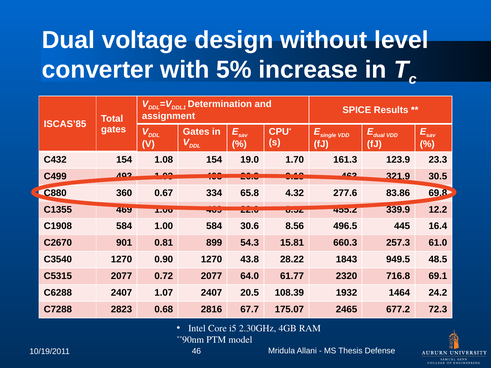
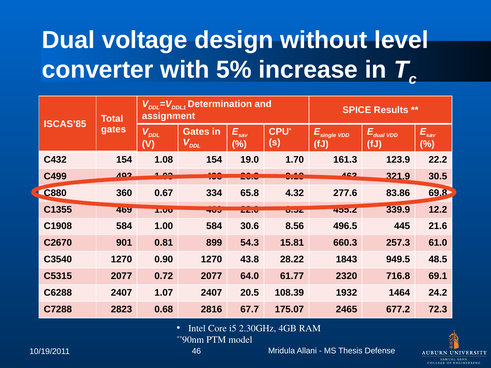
23.3: 23.3 -> 22.2 (438, 160)
16.4: 16.4 -> 21.6 (438, 226)
